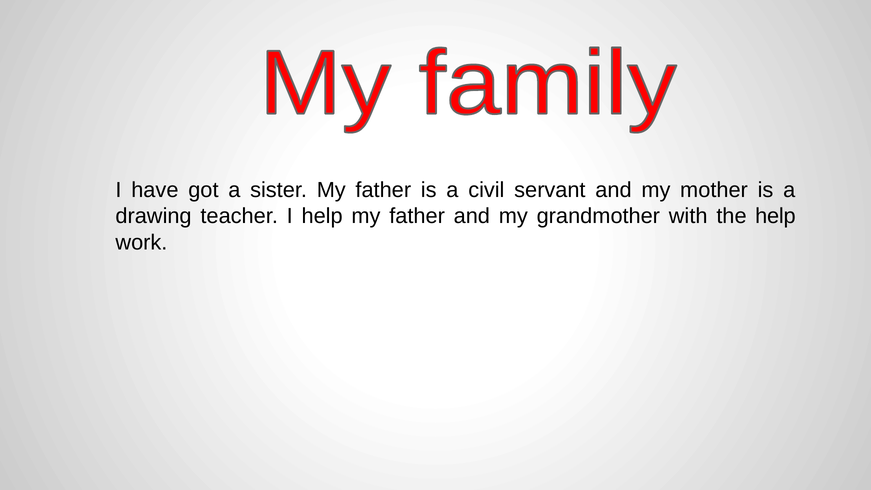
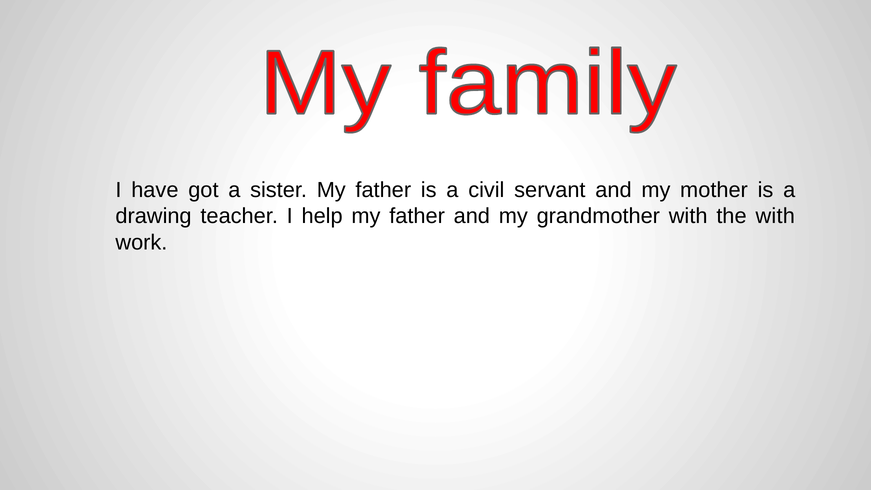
the help: help -> with (775, 216)
